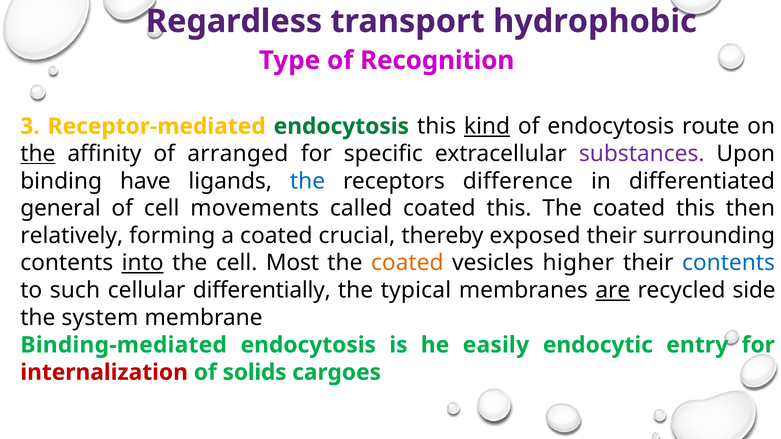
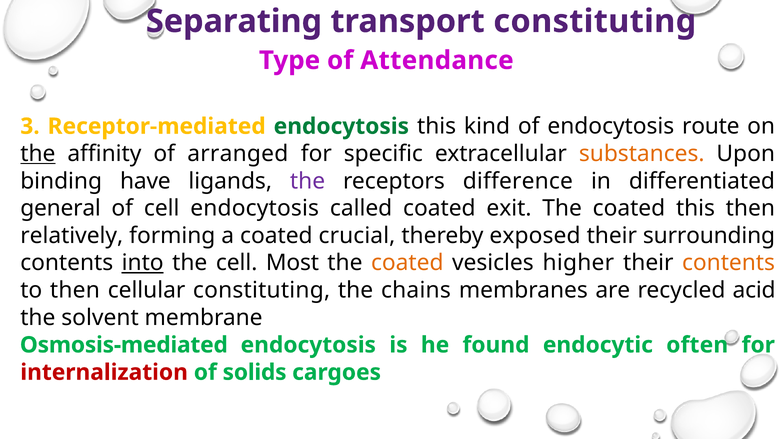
Regardless: Regardless -> Separating (234, 21)
transport hydrophobic: hydrophobic -> constituting (595, 21)
Recognition: Recognition -> Attendance (437, 60)
kind underline: present -> none (487, 126)
substances colour: purple -> orange (642, 154)
the colour: blue -> purple (308, 181)
cell movements: movements -> endocytosis (255, 208)
called coated this: this -> exit (509, 208)
contents colour: blue -> orange (729, 263)
to such: such -> then (75, 291)
cellular differentially: differentially -> constituting (262, 291)
typical: typical -> chains (416, 291)
are underline: present -> none (613, 291)
side: side -> acid (754, 291)
system: system -> solvent (100, 318)
Binding-mediated: Binding-mediated -> Osmosis-mediated (124, 345)
easily: easily -> found (496, 345)
entry: entry -> often (697, 345)
